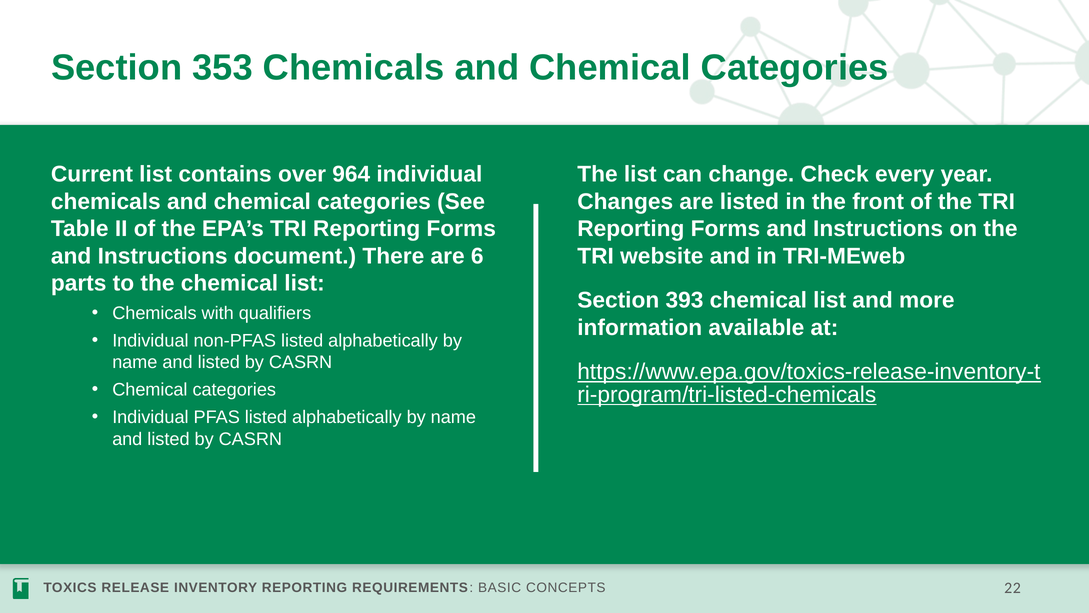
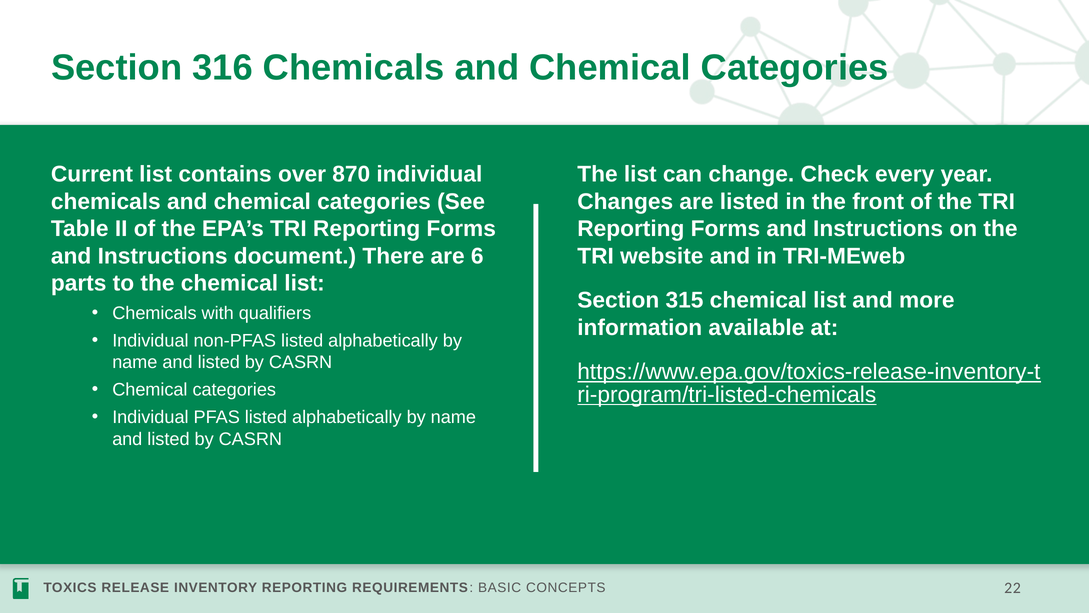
353: 353 -> 316 (223, 68)
964: 964 -> 870 (351, 174)
393: 393 -> 315 (685, 300)
